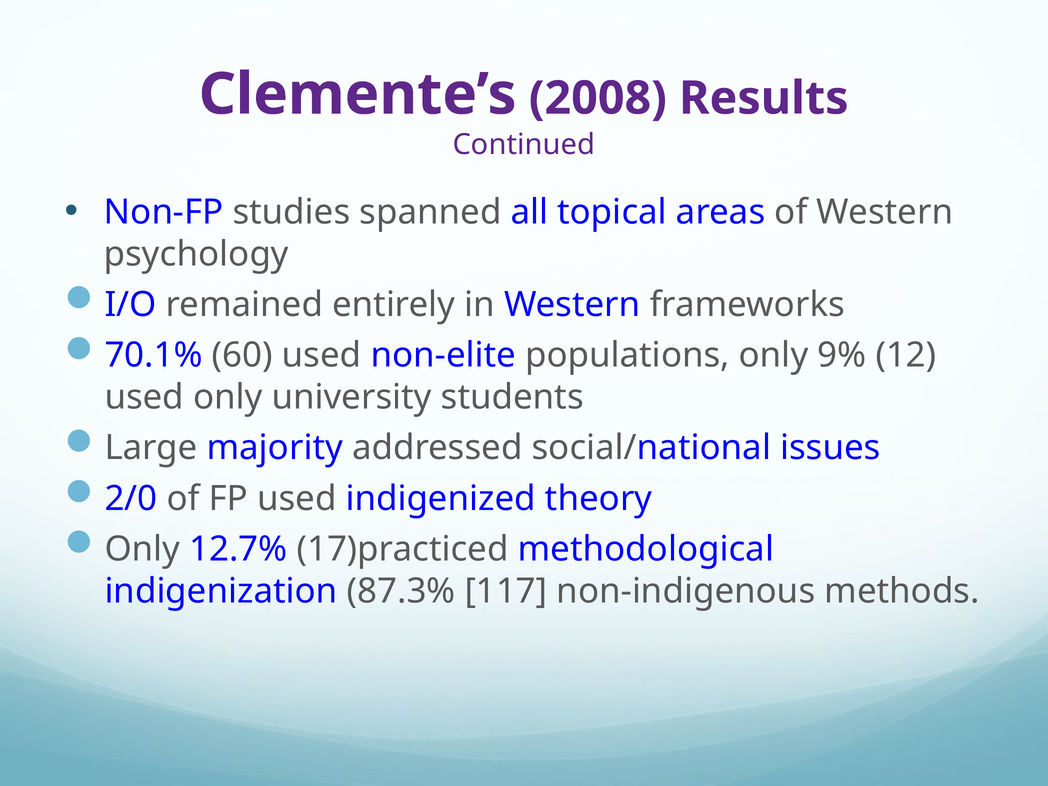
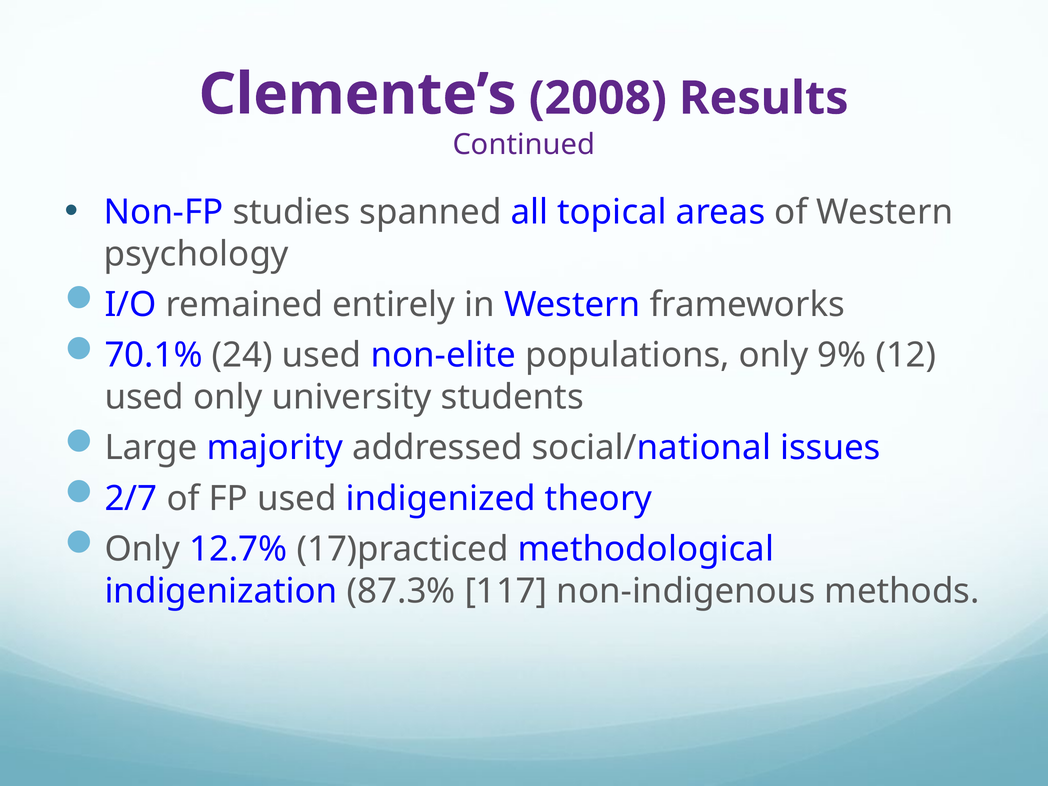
60: 60 -> 24 (242, 355)
2/0: 2/0 -> 2/7 (131, 499)
